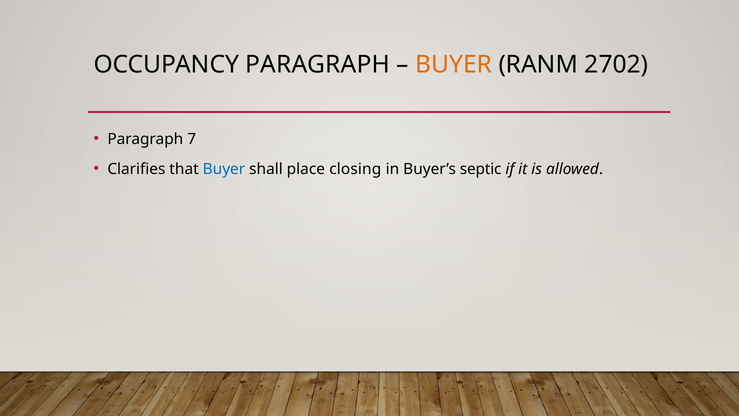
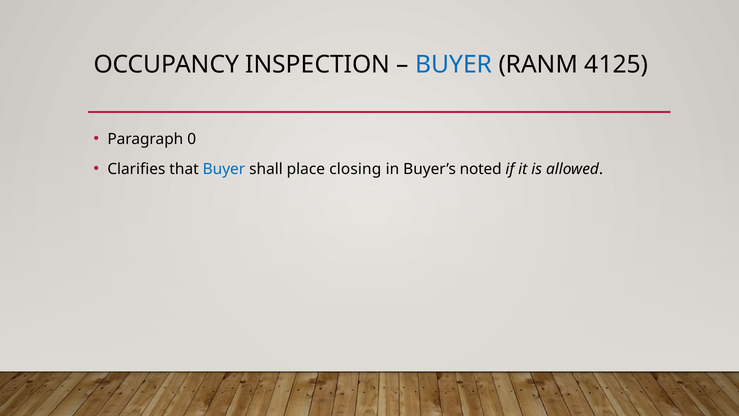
OCCUPANCY PARAGRAPH: PARAGRAPH -> INSPECTION (318, 65)
BUYER colour: orange -> blue (454, 65)
2702: 2702 -> 4125 (616, 65)
7: 7 -> 0 (192, 139)
septic: septic -> noted (481, 169)
